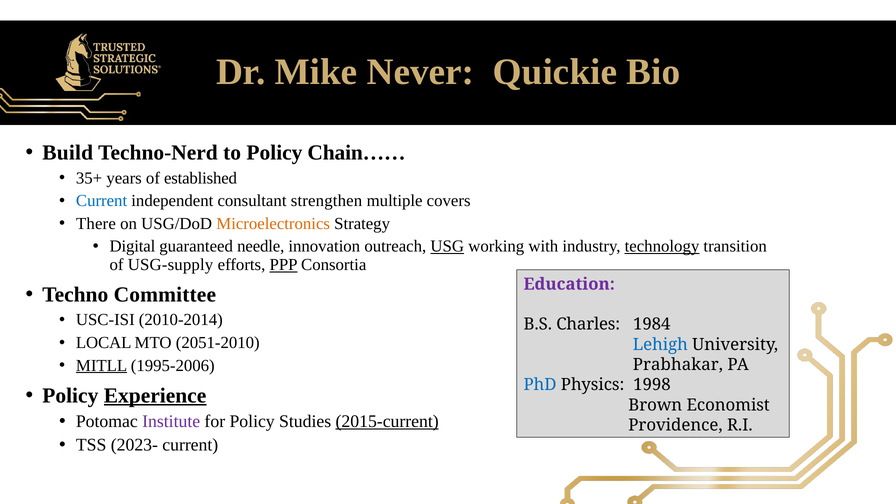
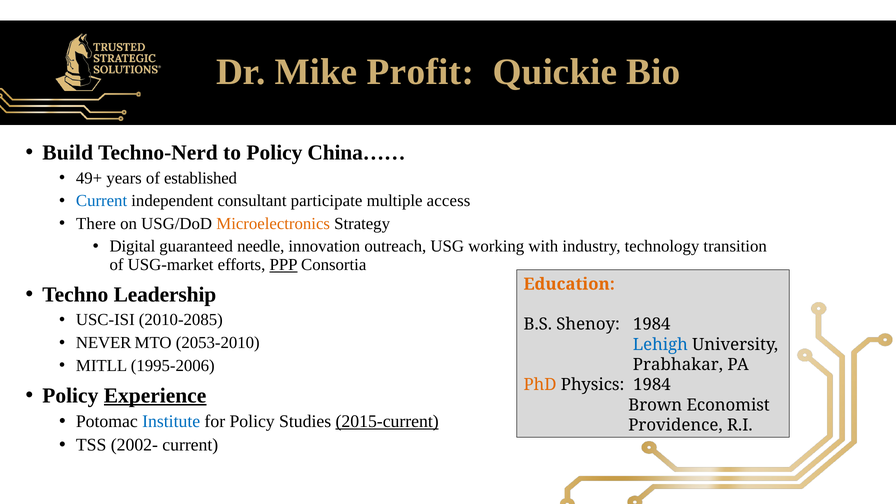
Never: Never -> Profit (420, 72)
Chain……: Chain…… -> China…… (356, 153)
35+: 35+ -> 49+ (89, 178)
strengthen: strengthen -> participate (327, 201)
covers: covers -> access (449, 201)
USG underline: present -> none (447, 246)
technology underline: present -> none (662, 246)
USG-supply: USG-supply -> USG-market (171, 265)
Education colour: purple -> orange (569, 284)
Committee: Committee -> Leadership (165, 295)
2010-2014: 2010-2014 -> 2010-2085 (181, 320)
Charles: Charles -> Shenoy (588, 324)
LOCAL: LOCAL -> NEVER (104, 343)
2051-2010: 2051-2010 -> 2053-2010 (218, 343)
MITLL underline: present -> none (102, 365)
PhD colour: blue -> orange (540, 385)
Physics 1998: 1998 -> 1984 (652, 385)
Institute colour: purple -> blue (171, 421)
2023-: 2023- -> 2002- (134, 445)
